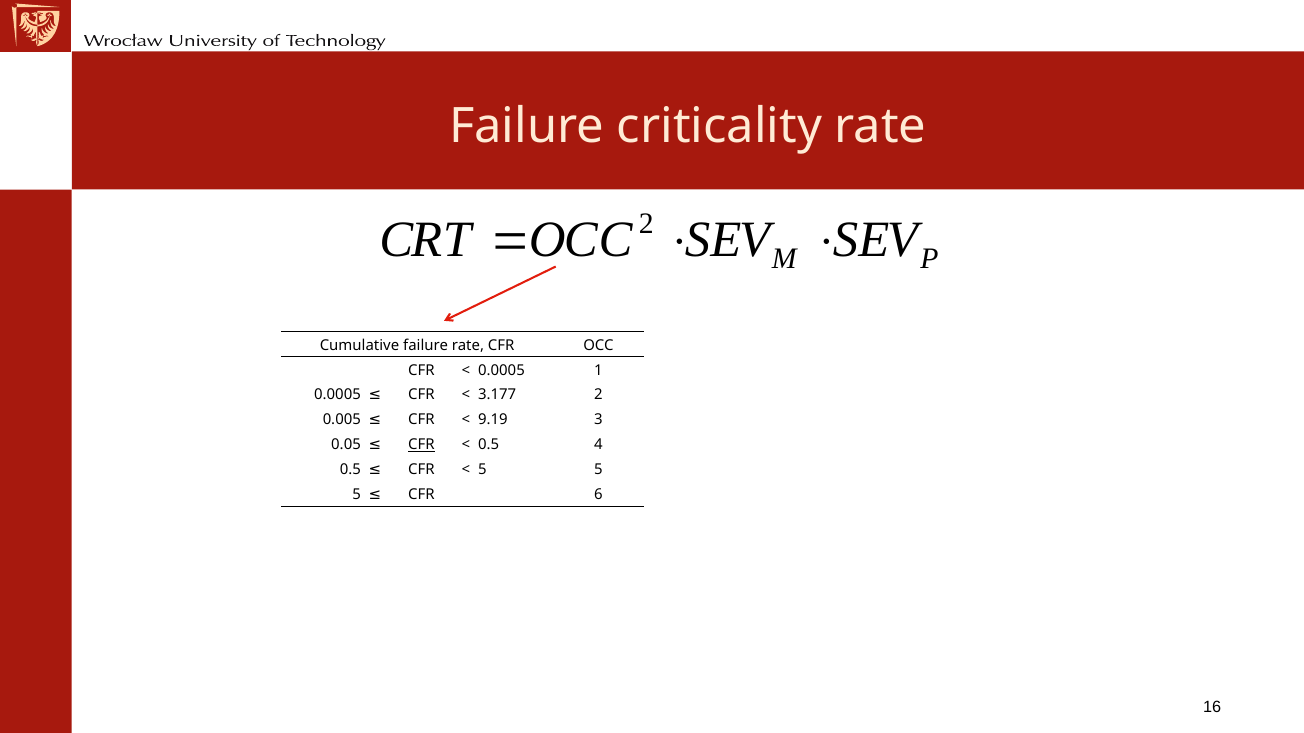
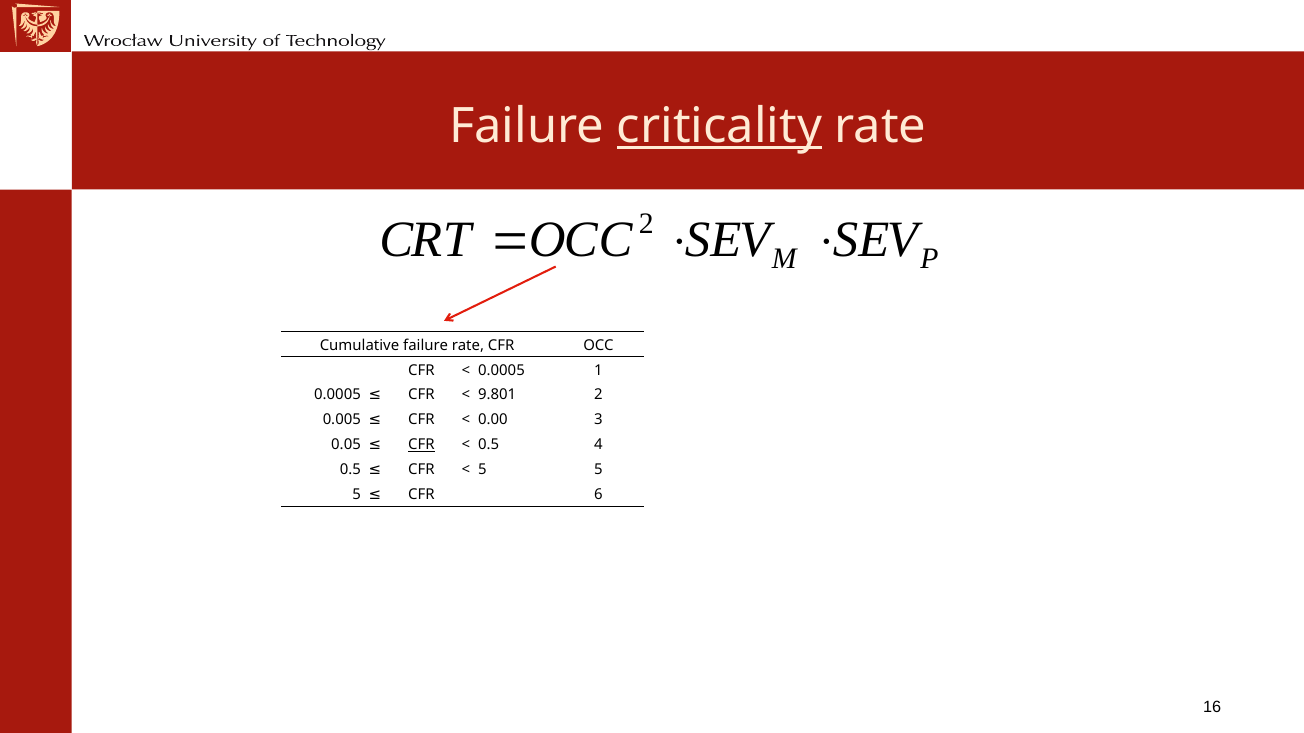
criticality underline: none -> present (719, 126)
3.177: 3.177 -> 9.801 (497, 395)
9.19: 9.19 -> 0.00 (493, 420)
